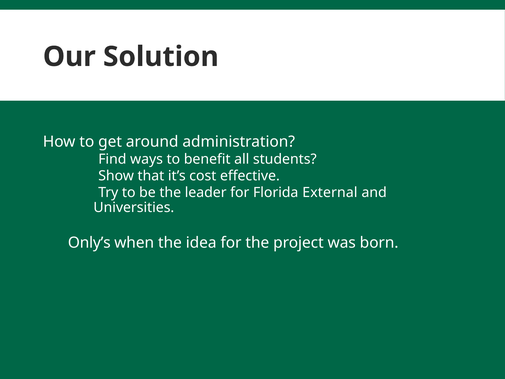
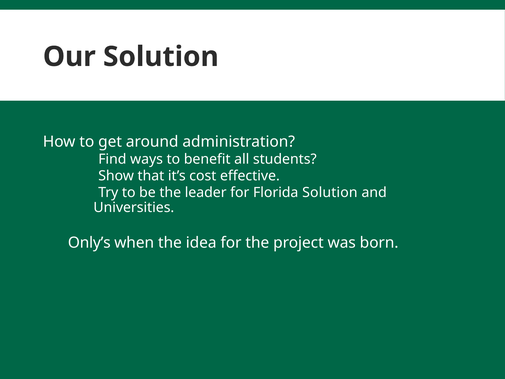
Florida External: External -> Solution (330, 192)
